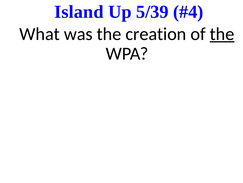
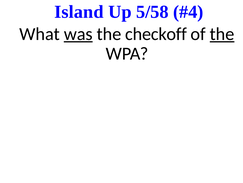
5/39: 5/39 -> 5/58 (152, 12)
was underline: none -> present (78, 34)
creation: creation -> checkoff (156, 34)
